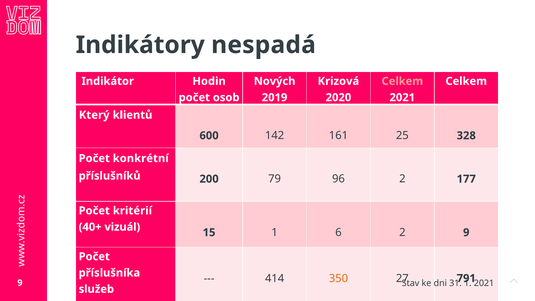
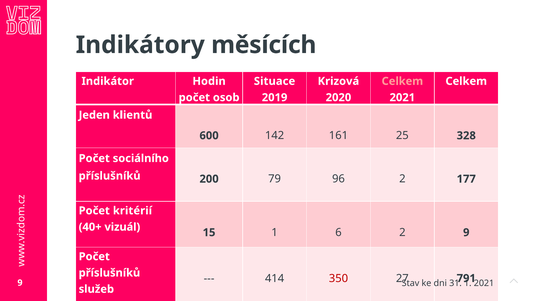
nespadá: nespadá -> měsících (264, 45)
Nových: Nových -> Situace (275, 81)
Který: Který -> Jeden (94, 115)
konkrétní: konkrétní -> sociálního (141, 158)
příslušníka: příslušníka -> příslušníků (109, 273)
350 colour: orange -> red (338, 278)
